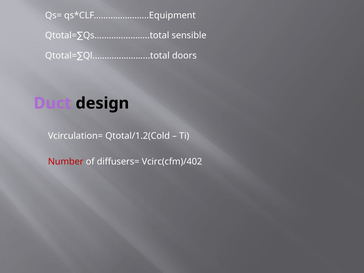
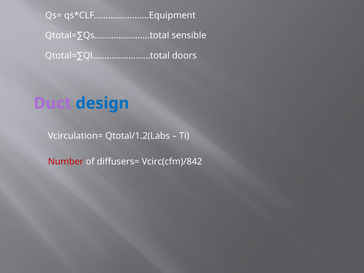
design colour: black -> blue (102, 103)
Qtotal/1.2(Cold: Qtotal/1.2(Cold -> Qtotal/1.2(Labs (138, 136)
Vcirc(cfm)/402: Vcirc(cfm)/402 -> Vcirc(cfm)/842 (172, 162)
